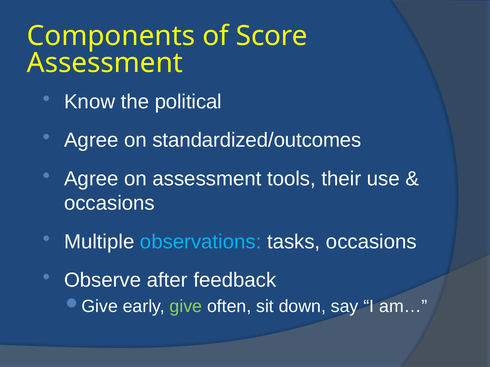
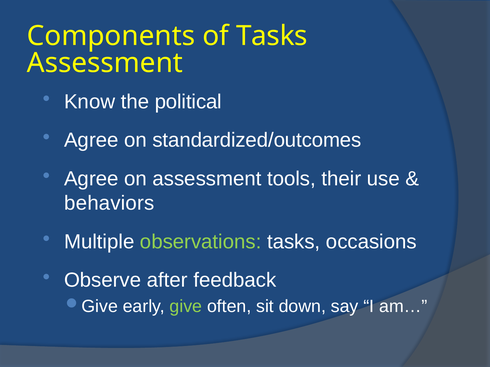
of Score: Score -> Tasks (272, 36)
occasions: occasions -> behaviors (109, 203)
observations colour: light blue -> light green (201, 242)
